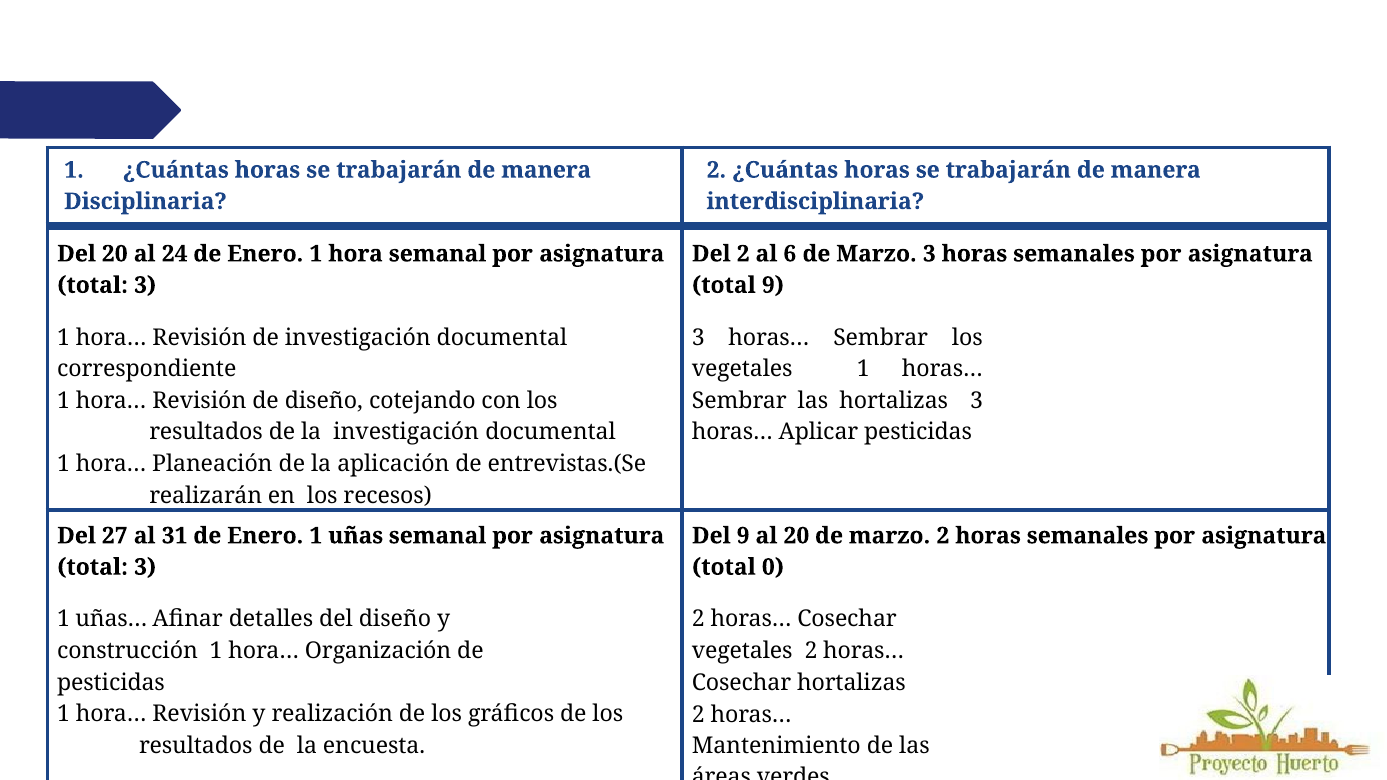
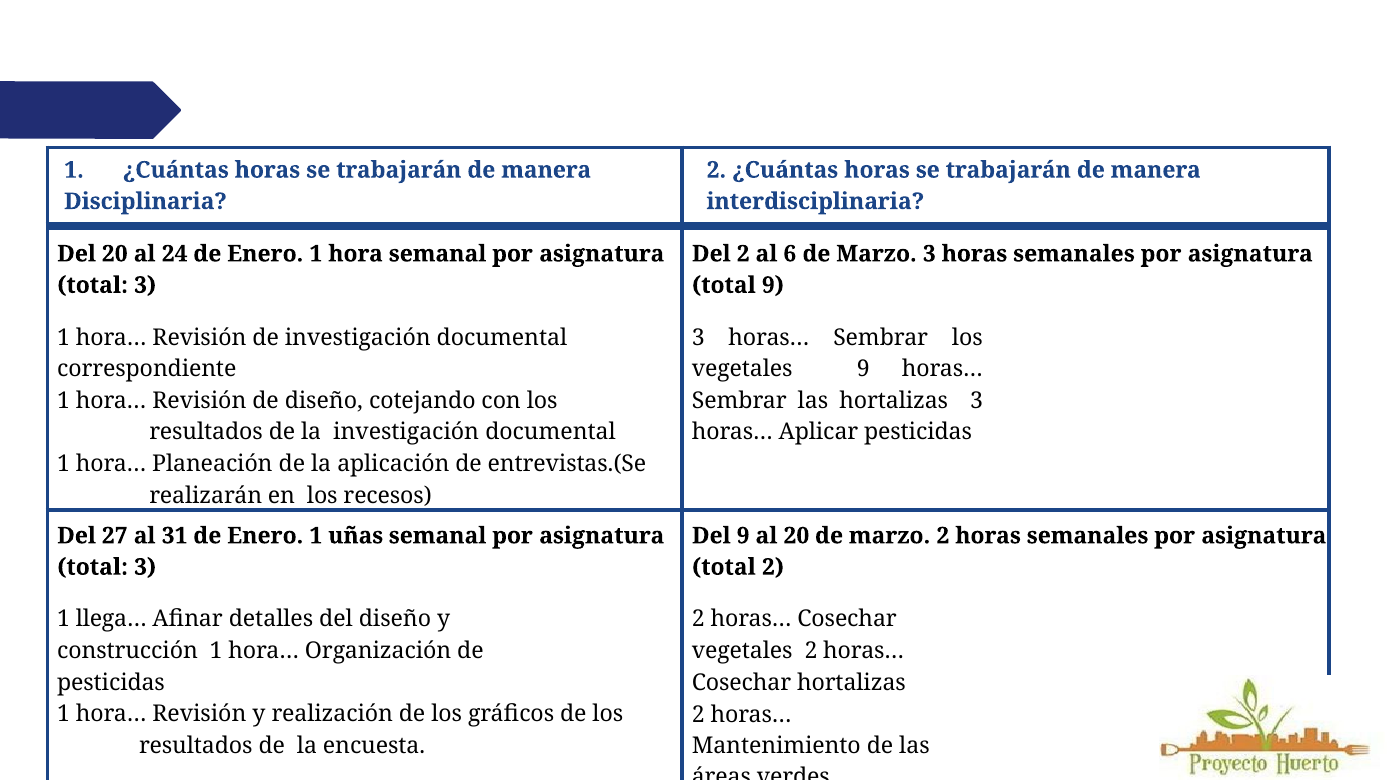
vegetales 1: 1 -> 9 (863, 369)
total 0: 0 -> 2 (773, 567)
uñas…: uñas… -> llega… (111, 620)
